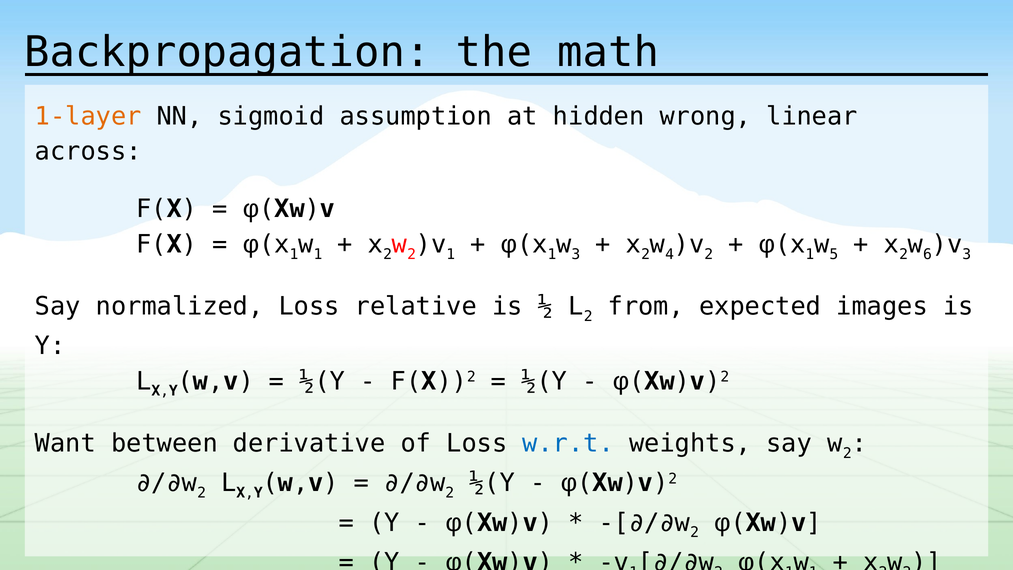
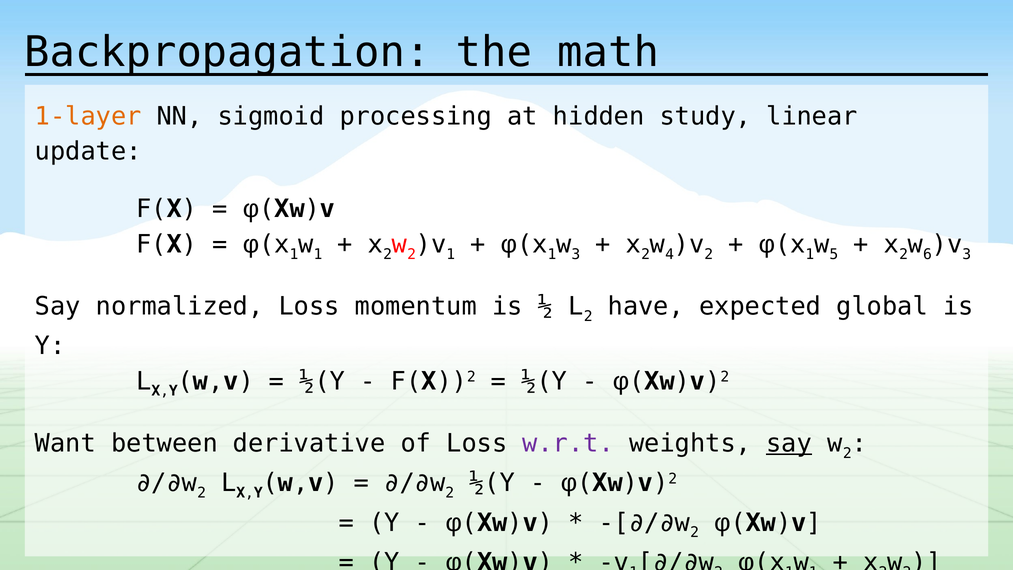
assumption: assumption -> processing (416, 116)
wrong: wrong -> study (705, 116)
across: across -> update (88, 151)
relative: relative -> momentum (416, 306)
from: from -> have (646, 306)
images: images -> global (882, 306)
w.r.t colour: blue -> purple (568, 443)
say underline: none -> present (789, 443)
